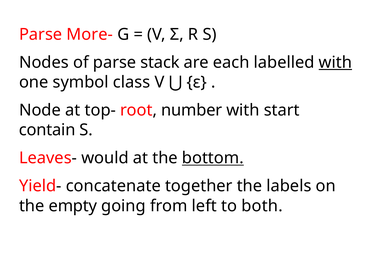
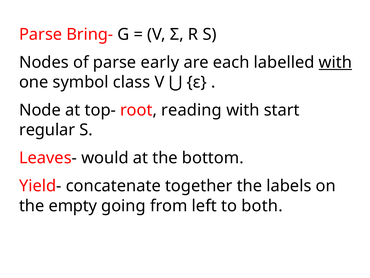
More-: More- -> Bring- (90, 34)
stack: stack -> early (160, 62)
number: number -> reading (192, 110)
contain: contain -> regular (47, 130)
bottom underline: present -> none (213, 158)
